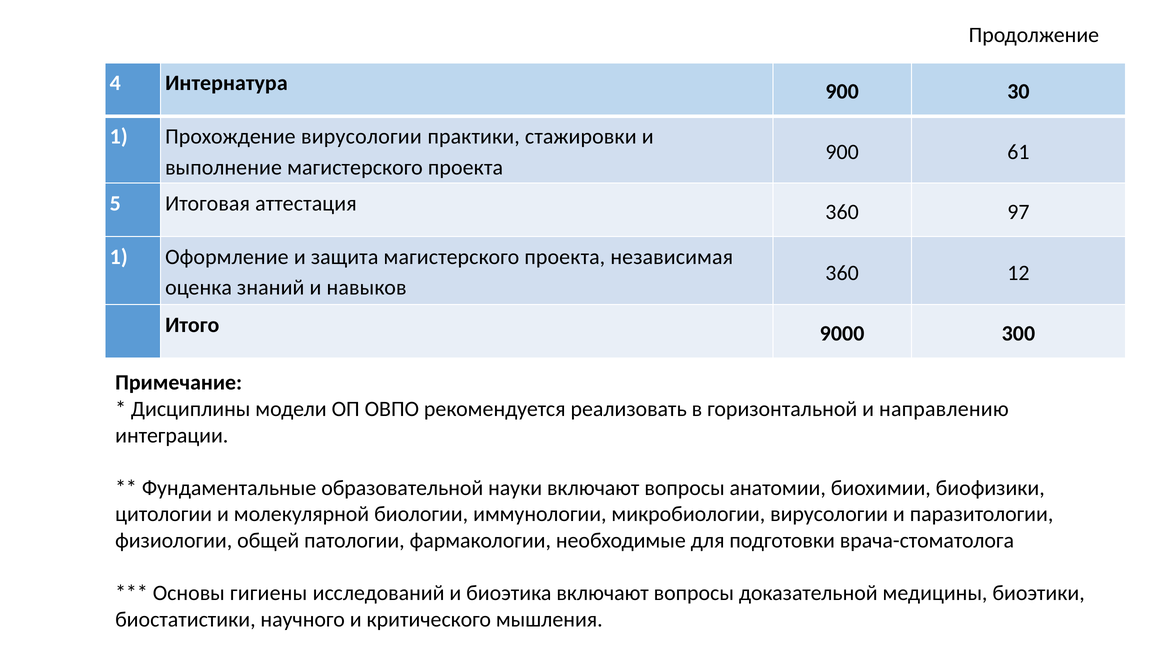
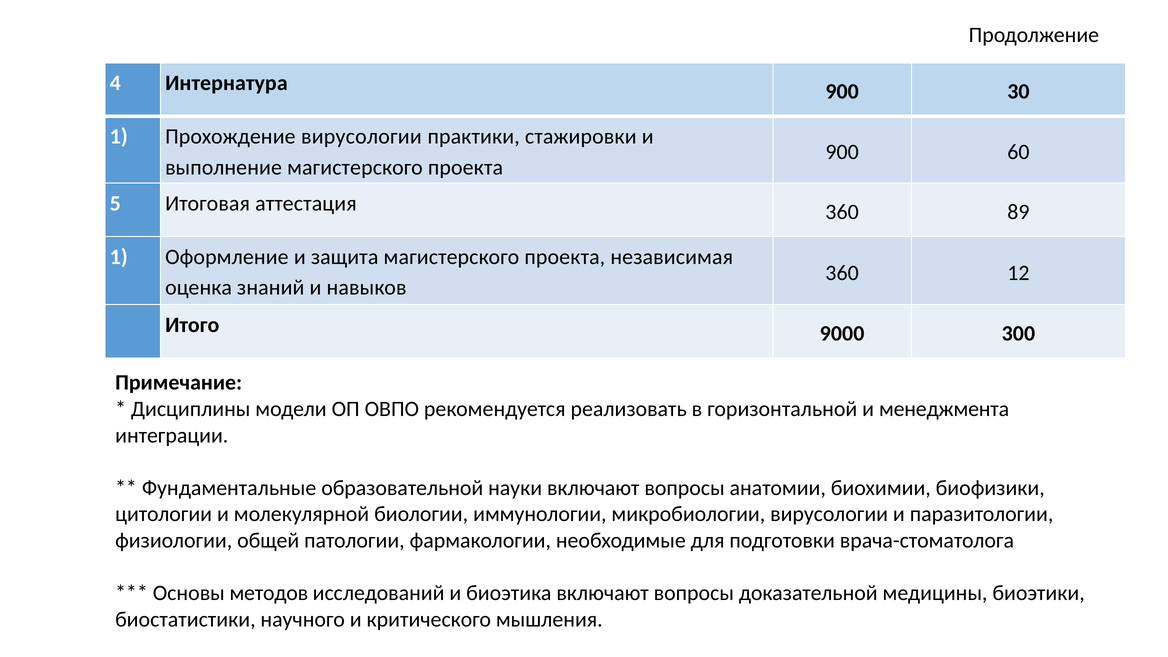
61: 61 -> 60 (1018, 152)
97: 97 -> 89 (1018, 212)
направлению: направлению -> менеджмента (944, 409)
гигиены: гигиены -> методов (269, 593)
